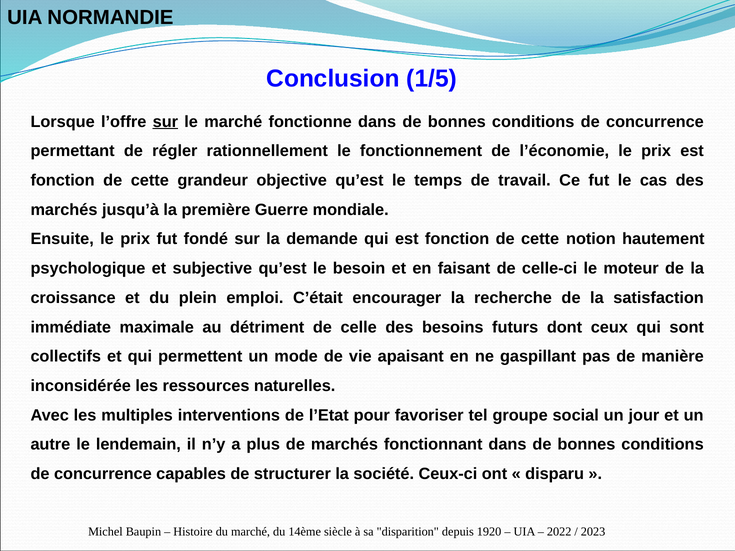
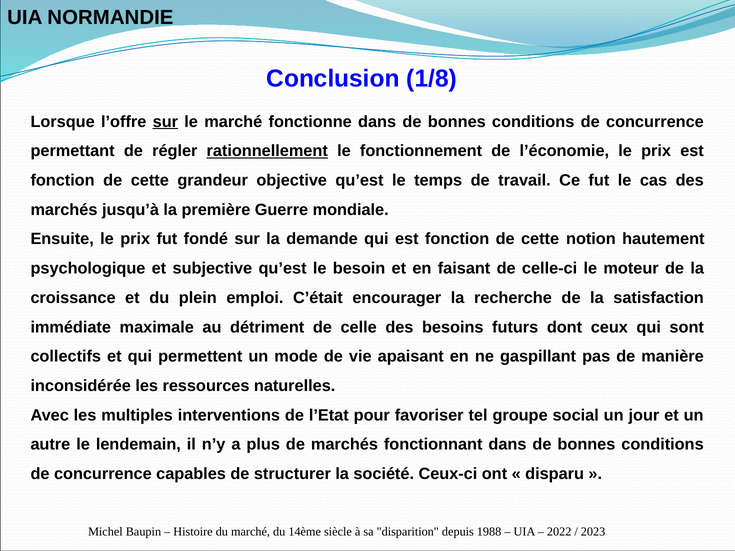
1/5: 1/5 -> 1/8 (432, 79)
rationnellement underline: none -> present (267, 151)
1920: 1920 -> 1988 (489, 532)
